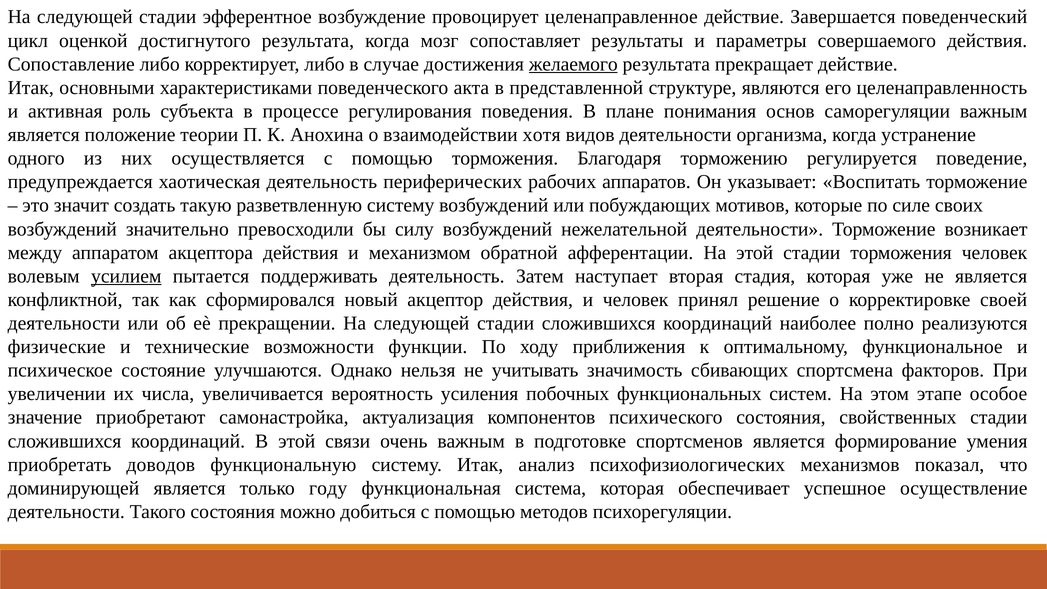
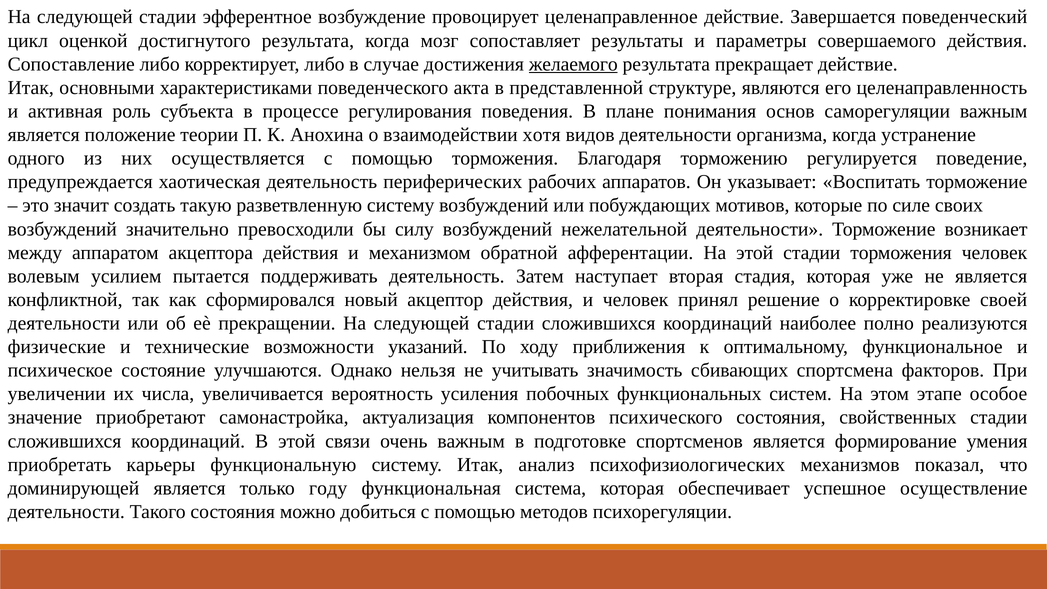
усилием underline: present -> none (126, 276)
функции: функции -> указаний (428, 347)
доводов: доводов -> карьеры (161, 465)
